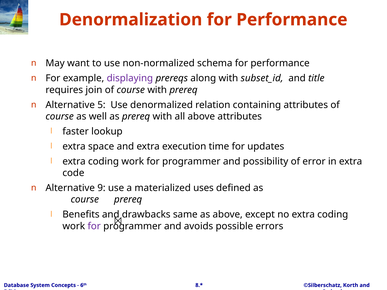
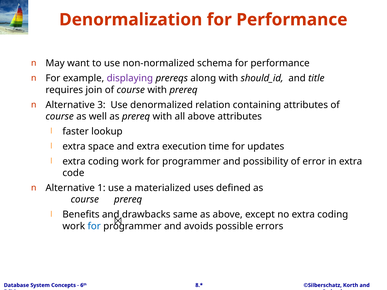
subset_id: subset_id -> should_id (262, 78)
5: 5 -> 3 (101, 105)
9: 9 -> 1 (101, 188)
for colour: purple -> blue (94, 226)
